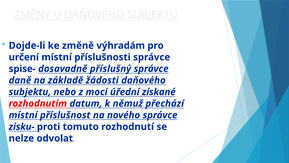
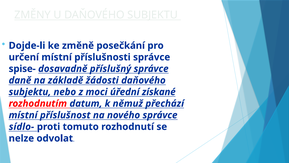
výhradám: výhradám -> posečkání (121, 45)
zisku-: zisku- -> sídlo- (21, 126)
